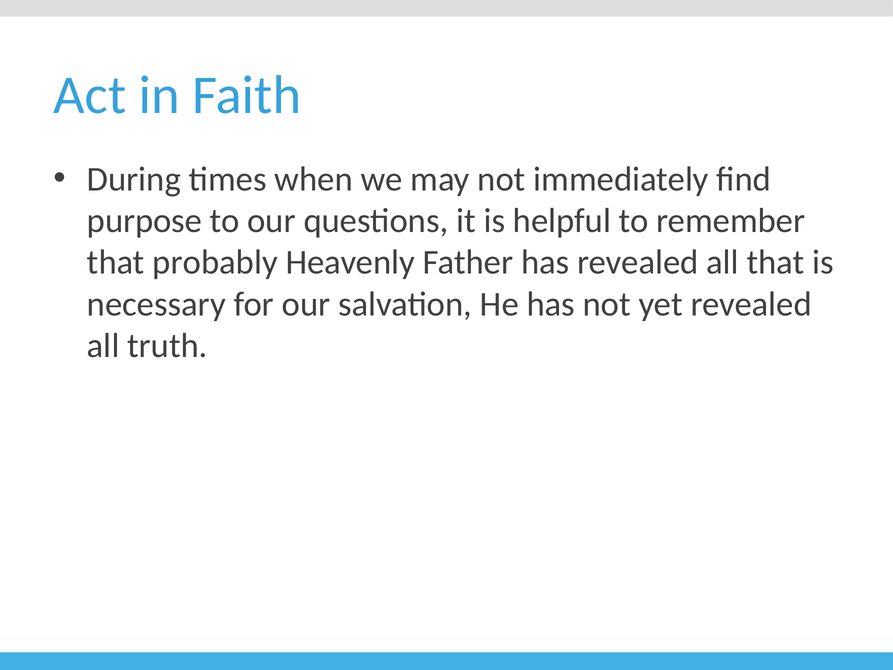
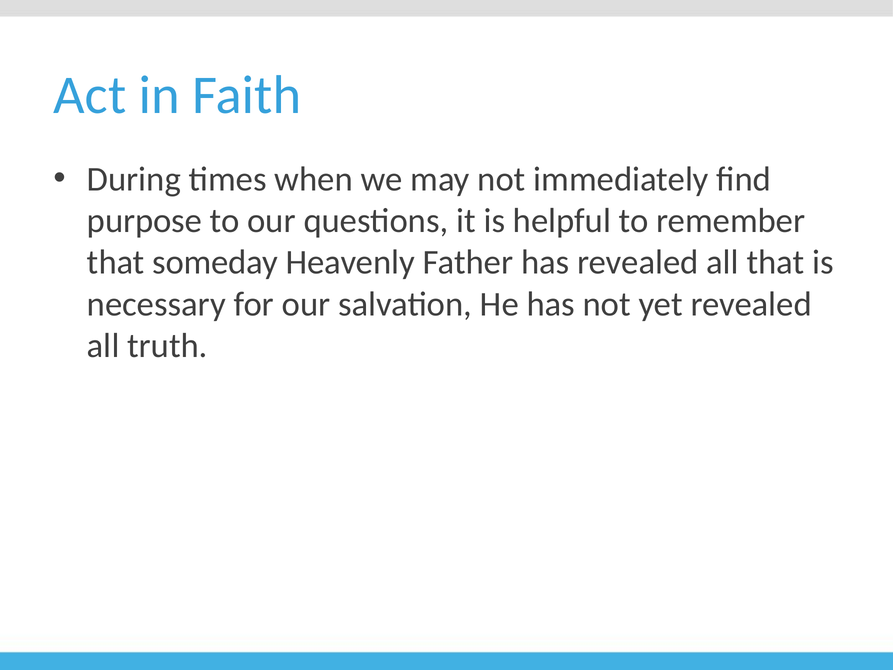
probably: probably -> someday (215, 262)
